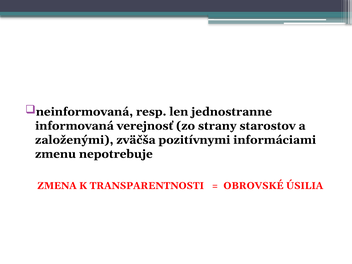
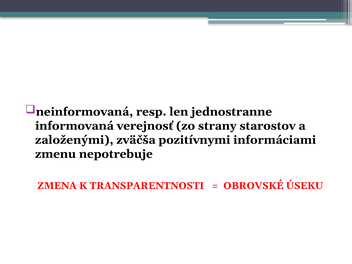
ÚSILIA: ÚSILIA -> ÚSEKU (305, 186)
